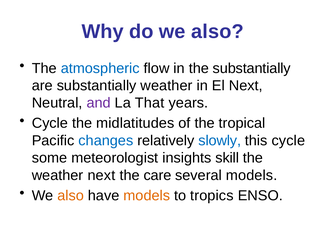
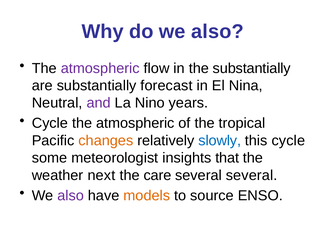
atmospheric colour: blue -> purple (100, 68)
substantially weather: weather -> forecast (166, 86)
El Next: Next -> Nina (246, 86)
That: That -> Nino (150, 103)
midlatitudes: midlatitudes -> atmospheric (135, 123)
changes colour: blue -> orange (106, 141)
skill: skill -> that (227, 158)
several models: models -> several (252, 176)
also colour: orange -> purple (71, 196)
tropics: tropics -> source (212, 196)
